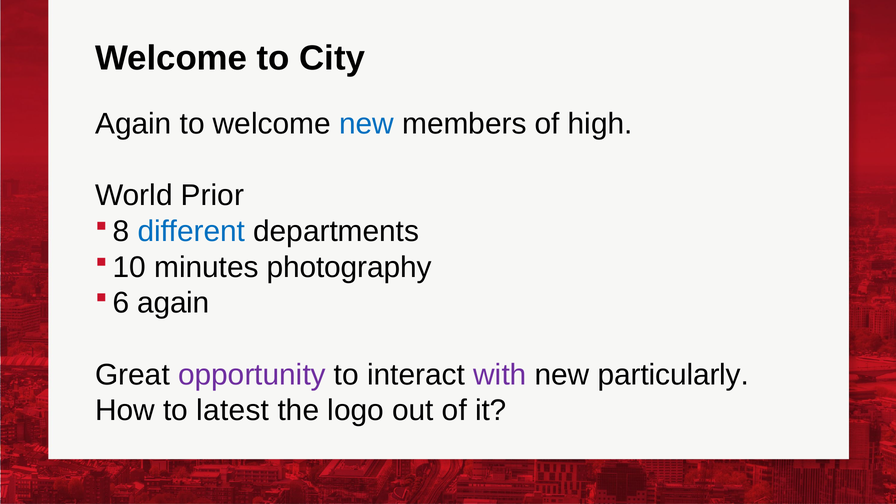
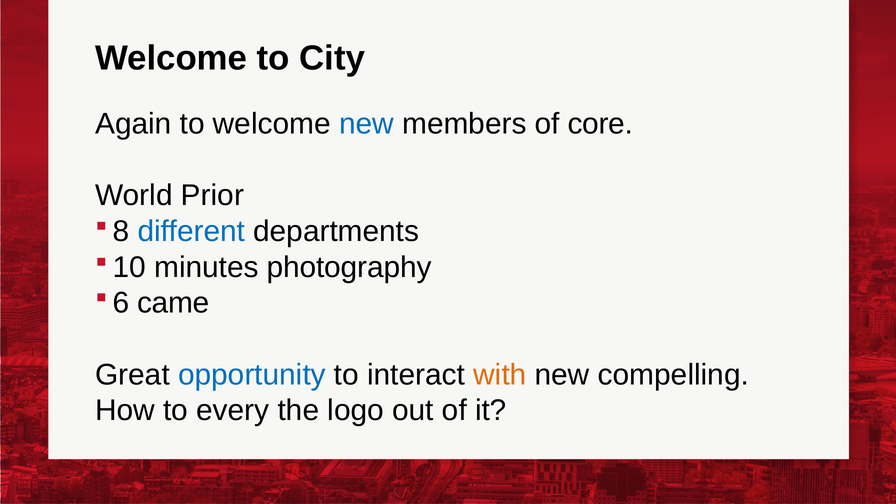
high: high -> core (600, 124)
again: again -> came (173, 303)
opportunity colour: purple -> blue (252, 375)
with colour: purple -> orange (500, 375)
particularly: particularly -> compelling (673, 375)
latest: latest -> every (233, 411)
